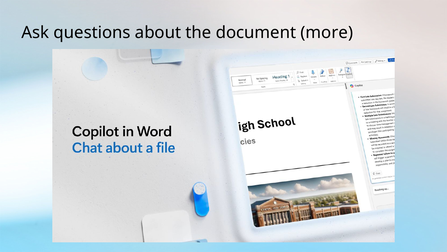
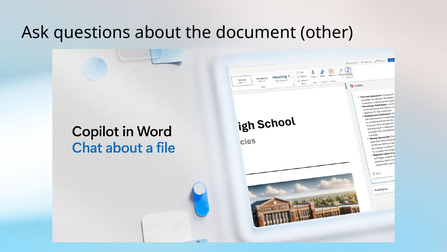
more: more -> other (327, 33)
